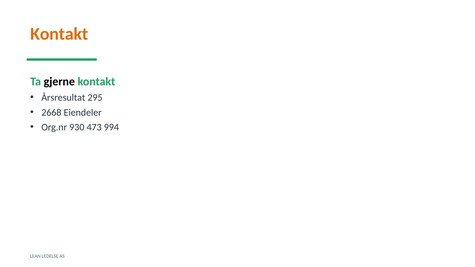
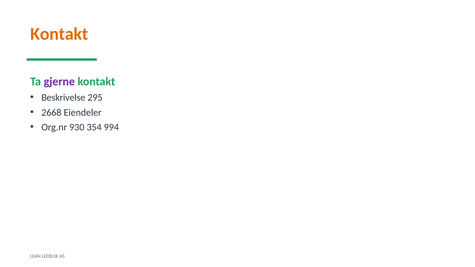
gjerne colour: black -> purple (59, 82)
Årsresultat: Årsresultat -> Beskrivelse (63, 98)
473: 473 -> 354 (94, 127)
